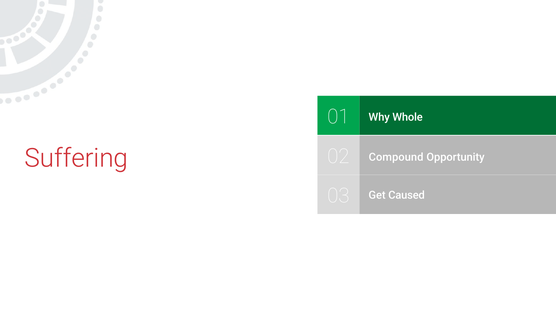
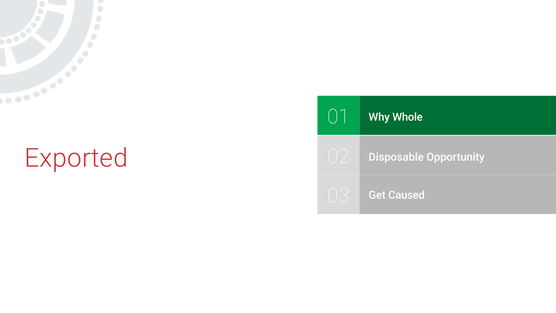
Suffering: Suffering -> Exported (76, 158)
Compound: Compound -> Disposable (396, 157)
